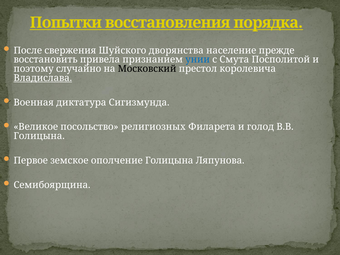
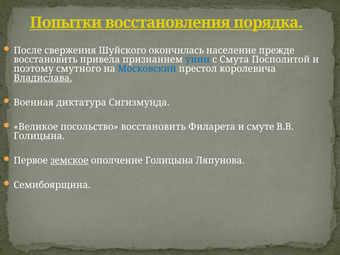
дворянства: дворянства -> окончилась (176, 50)
случайно: случайно -> смутного (79, 69)
Московский colour: black -> blue (147, 69)
посольство религиозных: религиозных -> восстановить (153, 127)
голод: голод -> смуте (260, 127)
земское underline: none -> present (69, 161)
